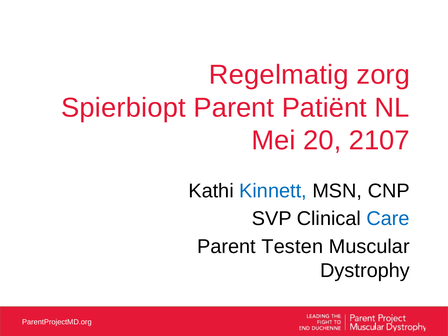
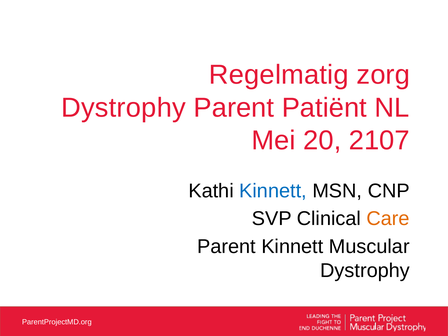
Spierbiopt: Spierbiopt -> Dystrophy (123, 108)
Care colour: blue -> orange (388, 219)
Parent Testen: Testen -> Kinnett (292, 247)
